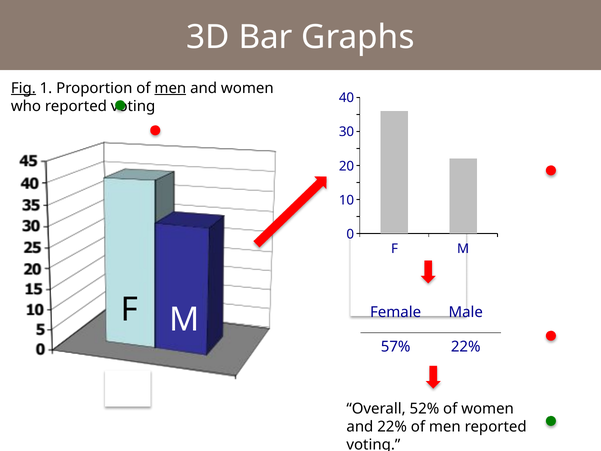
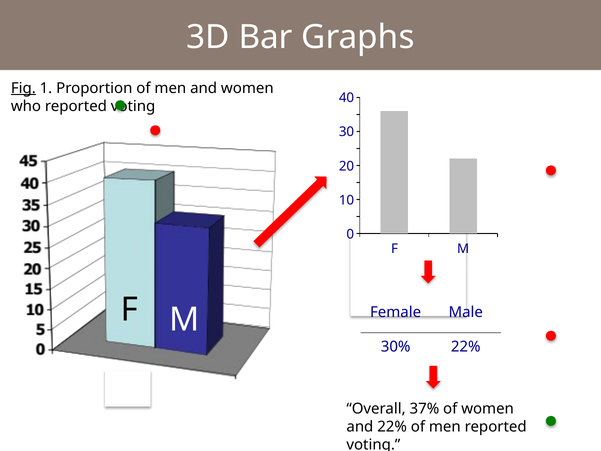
men underline: present -> none (170, 88)
57%: 57% -> 30% (396, 347)
52%: 52% -> 37% (424, 409)
